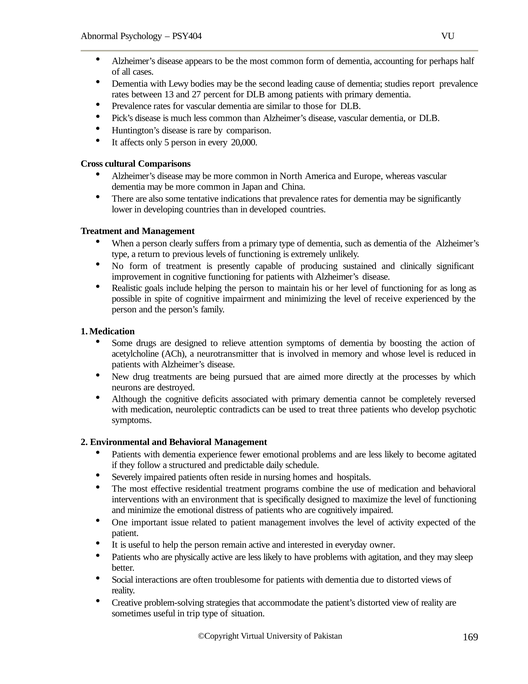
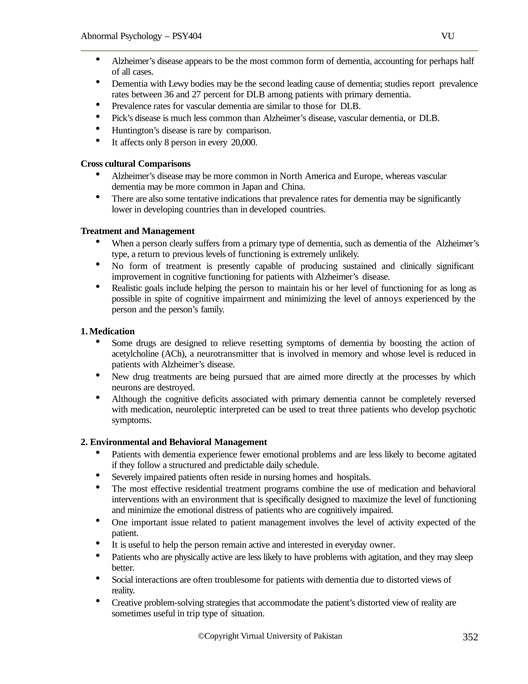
13: 13 -> 36 (169, 94)
5: 5 -> 8 (167, 142)
receive: receive -> annoys (388, 298)
attention: attention -> resetting (266, 343)
contradicts: contradicts -> interpreted (240, 409)
169: 169 -> 352 (471, 637)
